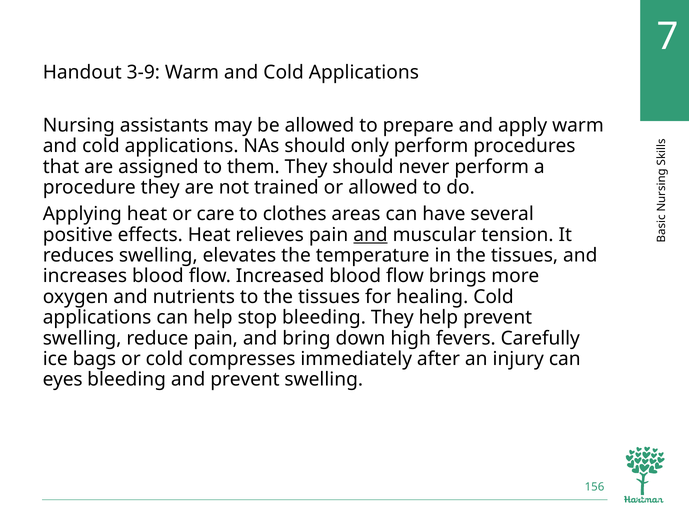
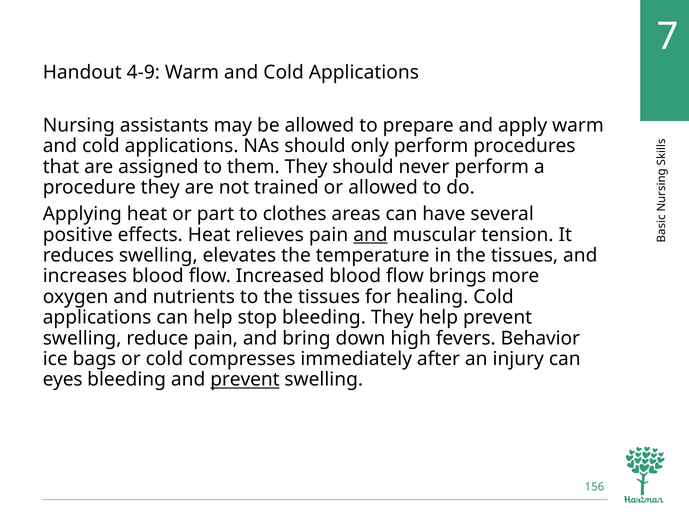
3-9: 3-9 -> 4-9 (143, 72)
care: care -> part (215, 214)
Carefully: Carefully -> Behavior (540, 338)
prevent underline: none -> present (245, 379)
